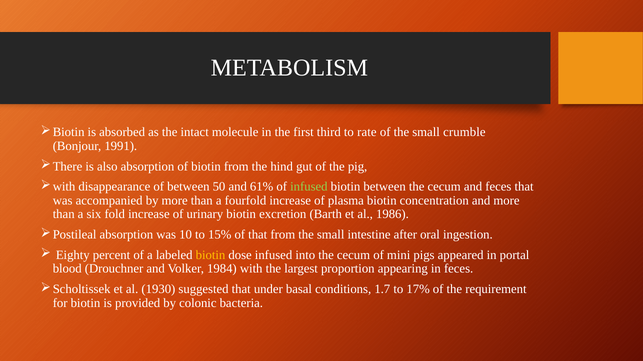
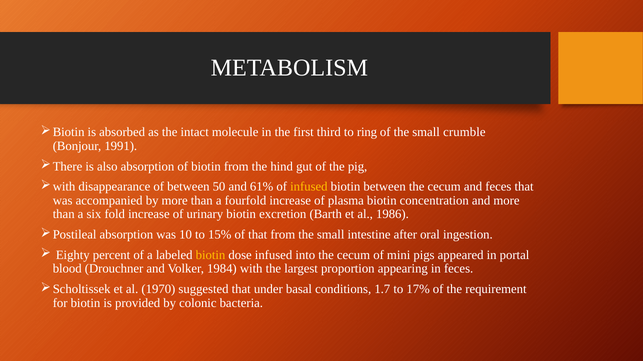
rate: rate -> ring (367, 132)
infused colour: light green -> yellow (309, 187)
1930: 1930 -> 1970 (158, 290)
